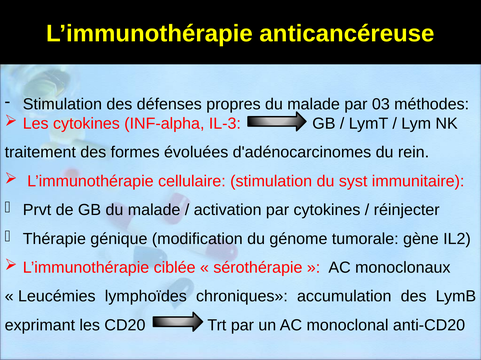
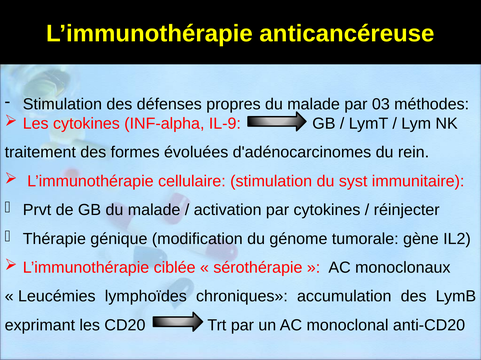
IL-3: IL-3 -> IL-9 (225, 124)
